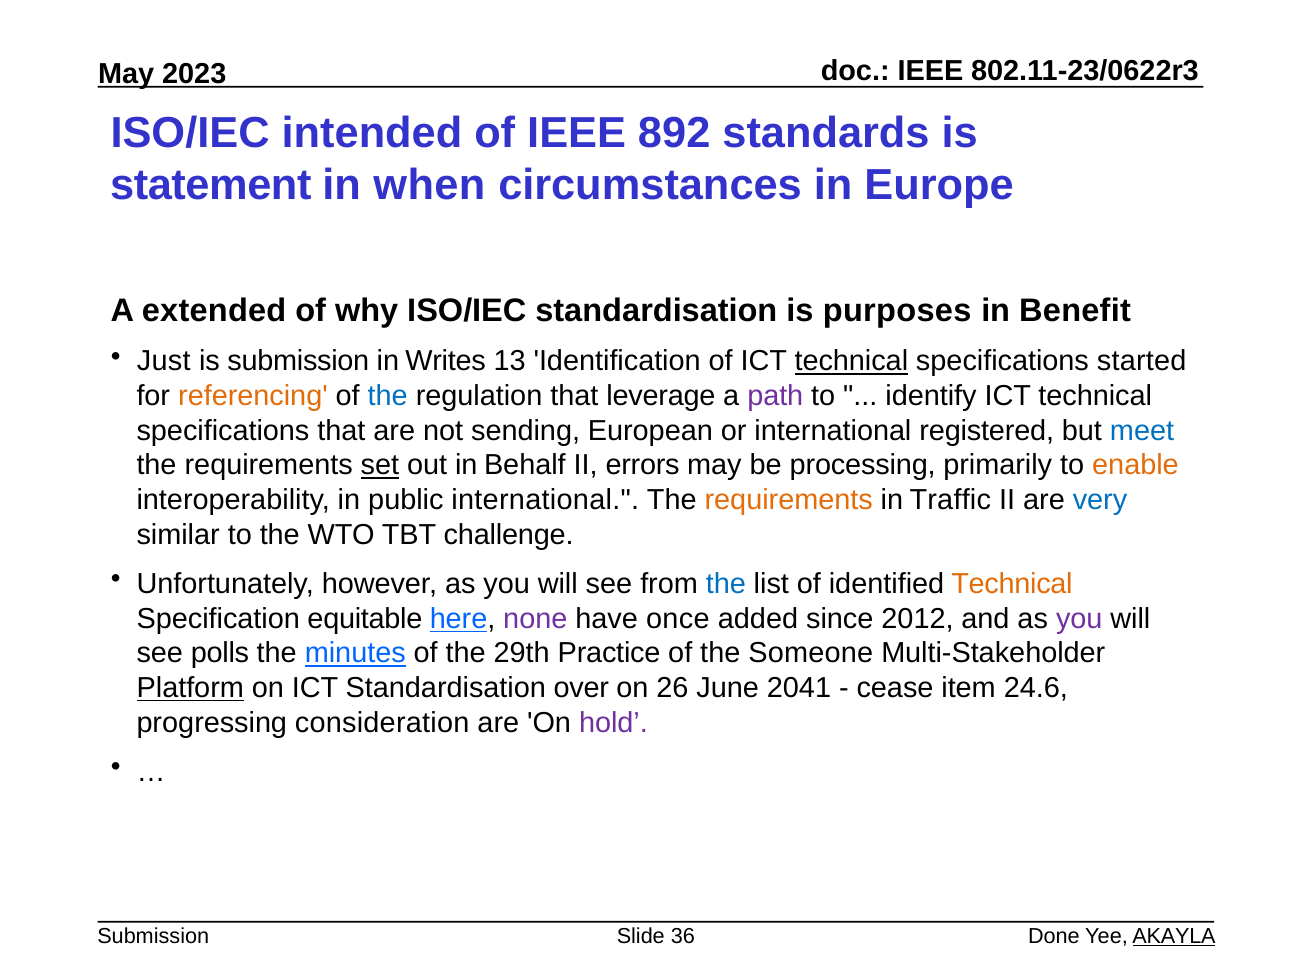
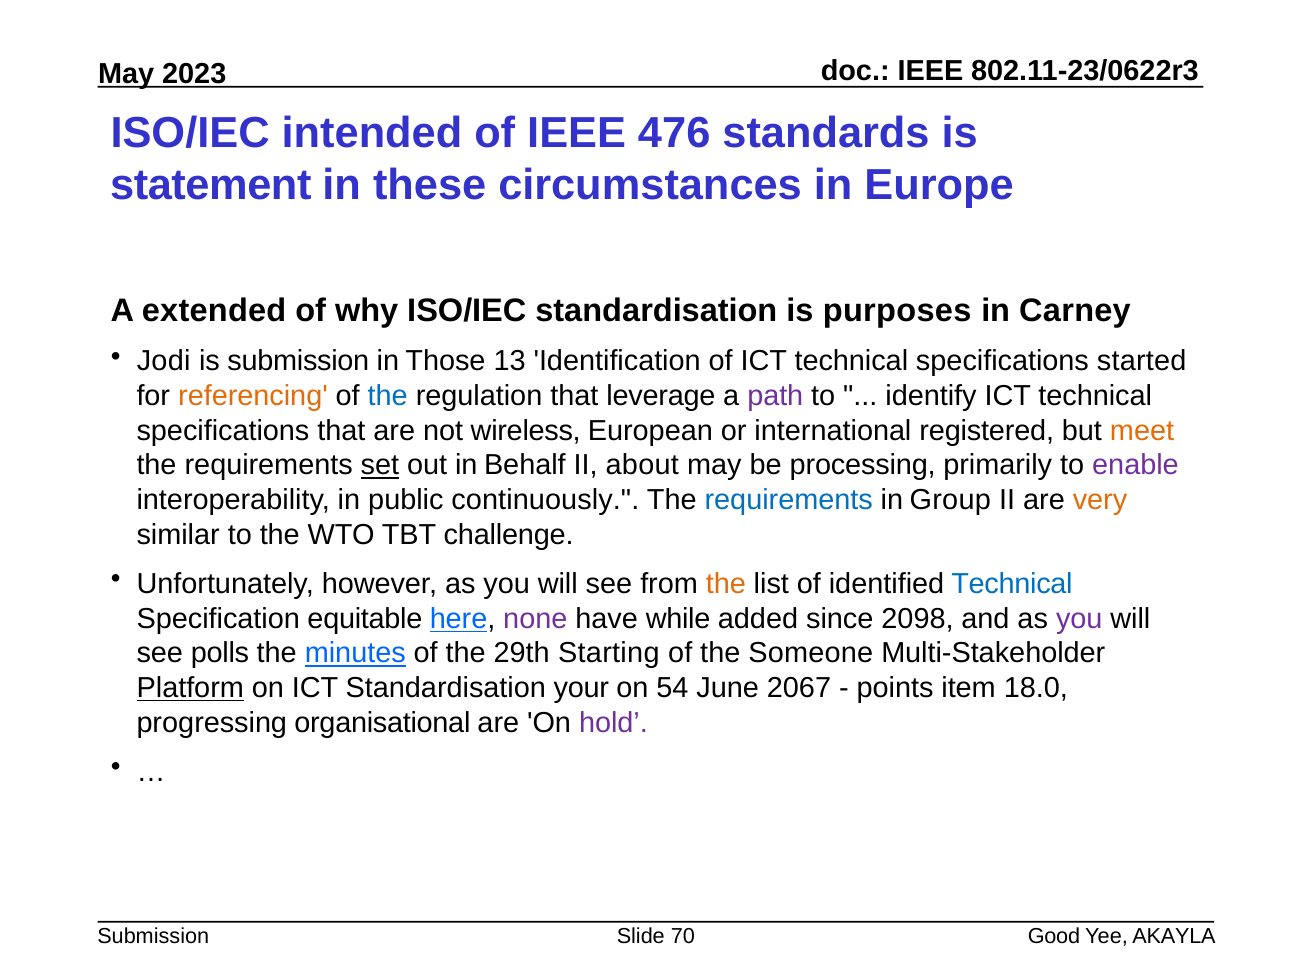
892: 892 -> 476 (674, 133)
when: when -> these (430, 185)
Benefit: Benefit -> Carney (1075, 310)
Just: Just -> Jodi (164, 361)
Writes: Writes -> Those (445, 361)
technical underline: present -> none (851, 361)
sending: sending -> wireless (526, 431)
meet colour: blue -> orange (1142, 431)
errors: errors -> about (642, 465)
enable colour: orange -> purple (1135, 465)
public international: international -> continuously (545, 500)
requirements colour: orange -> blue (789, 500)
Traffic: Traffic -> Group (950, 500)
very colour: blue -> orange (1100, 500)
the colour: blue -> orange (726, 584)
Technical colour: orange -> blue (1012, 584)
once: once -> while (678, 618)
2012: 2012 -> 2098 (918, 618)
Practice: Practice -> Starting (609, 653)
over: over -> your (581, 688)
26: 26 -> 54 (672, 688)
2041: 2041 -> 2067 (799, 688)
cease: cease -> points (895, 688)
24.6: 24.6 -> 18.0 (1036, 688)
consideration: consideration -> organisational (382, 722)
36: 36 -> 70 (683, 936)
Done: Done -> Good (1054, 936)
AKAYLA underline: present -> none (1174, 936)
